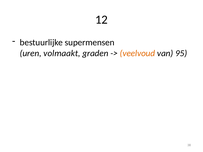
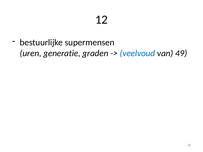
volmaakt: volmaakt -> generatie (62, 53)
veelvoud colour: orange -> blue (137, 53)
95: 95 -> 49 (181, 53)
